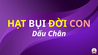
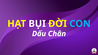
CON colour: pink -> light blue (80, 24)
